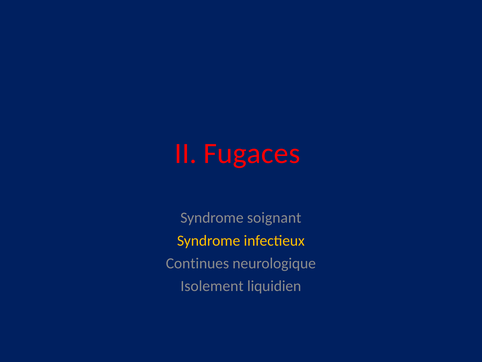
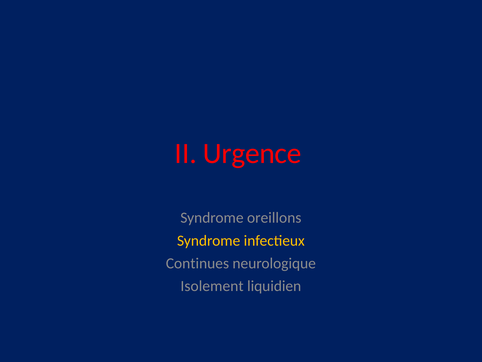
Fugaces: Fugaces -> Urgence (252, 153)
soignant: soignant -> oreillons (274, 218)
